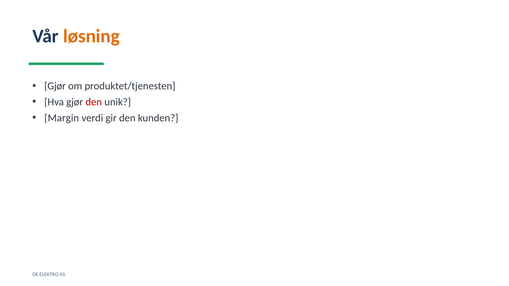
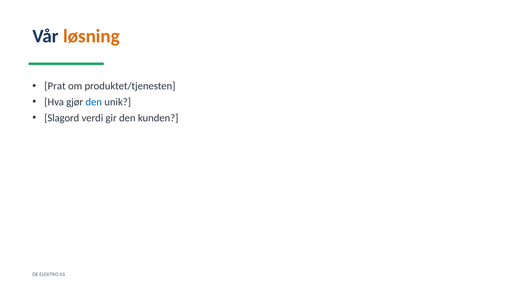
Gjør: Gjør -> Prat (55, 86)
den colour: red -> blue (94, 102)
Margin: Margin -> Slagord (62, 118)
